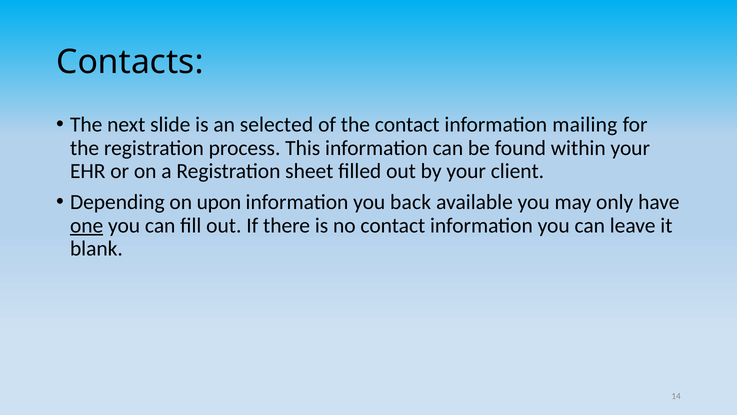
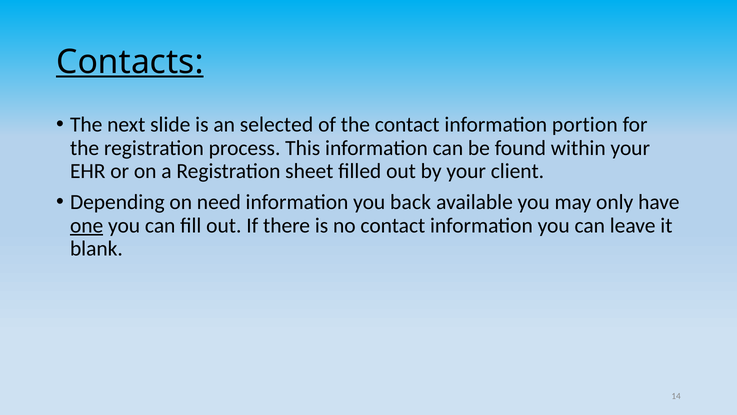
Contacts underline: none -> present (130, 62)
mailing: mailing -> portion (585, 125)
upon: upon -> need (219, 202)
